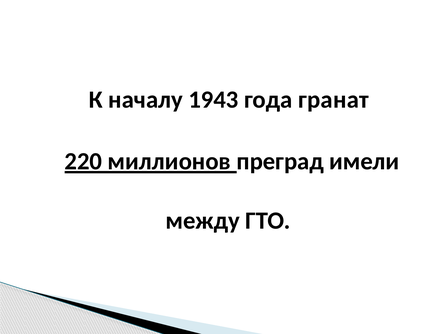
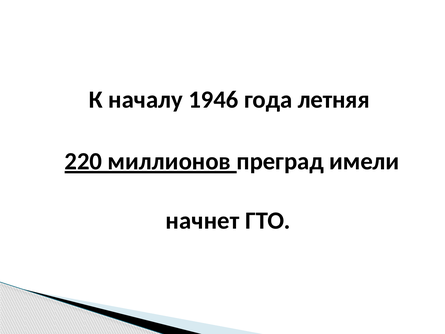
1943: 1943 -> 1946 (213, 100)
гранат: гранат -> летняя (334, 100)
между: между -> начнет (203, 221)
